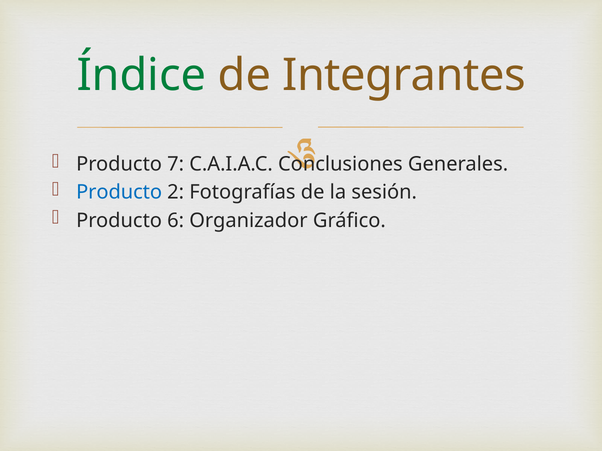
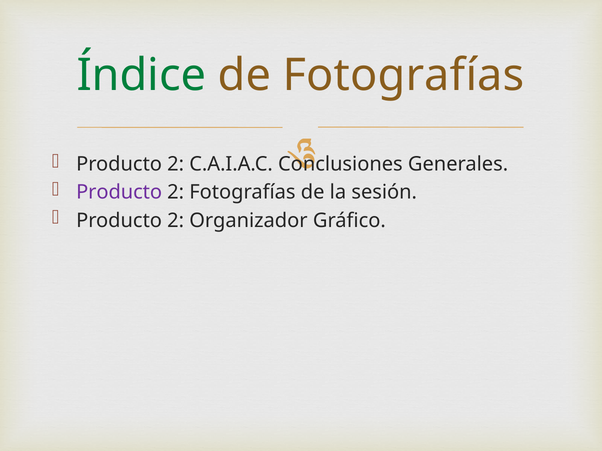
de Integrantes: Integrantes -> Fotografías (404, 75)
7: 7 -> 2 (176, 164)
Producto colour: blue -> purple (119, 193)
6: 6 -> 2 (176, 221)
